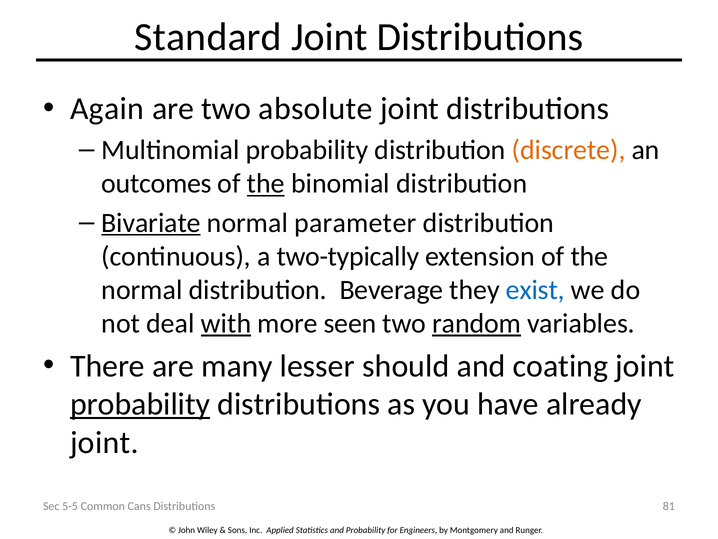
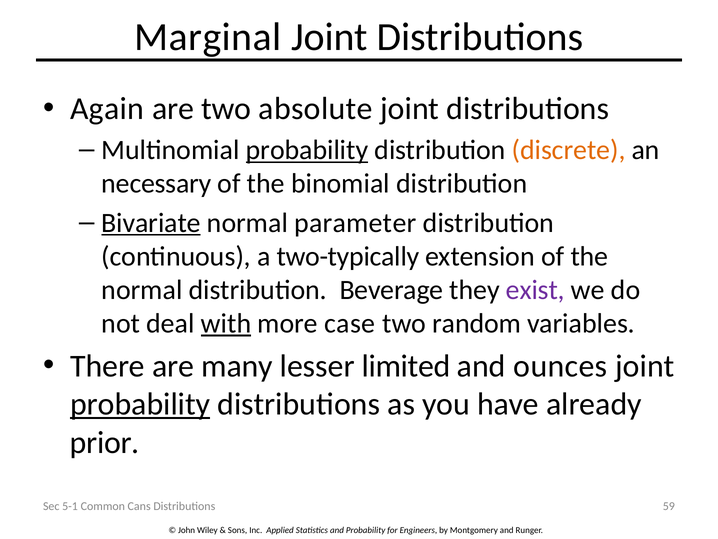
Standard: Standard -> Marginal (208, 37)
probability underline: none -> present (307, 150)
outcomes: outcomes -> necessary (156, 183)
the underline: present -> none (266, 183)
exist colour: blue -> purple (535, 290)
seen: seen -> case (350, 323)
random underline: present -> none (477, 323)
should: should -> limited (406, 366)
coating: coating -> ounces (560, 366)
joint: joint -> prior (105, 442)
5-5: 5-5 -> 5-1 (70, 506)
81: 81 -> 59 (669, 506)
